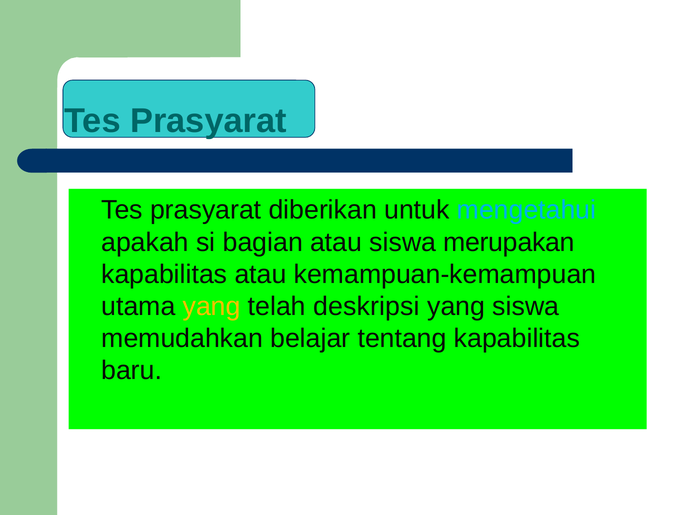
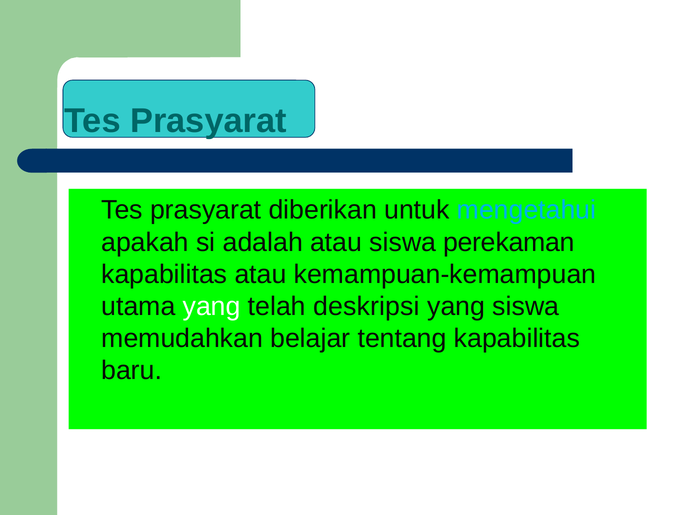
bagian: bagian -> adalah (263, 242)
merupakan: merupakan -> perekaman (509, 242)
yang colour: yellow -> white (212, 306)
